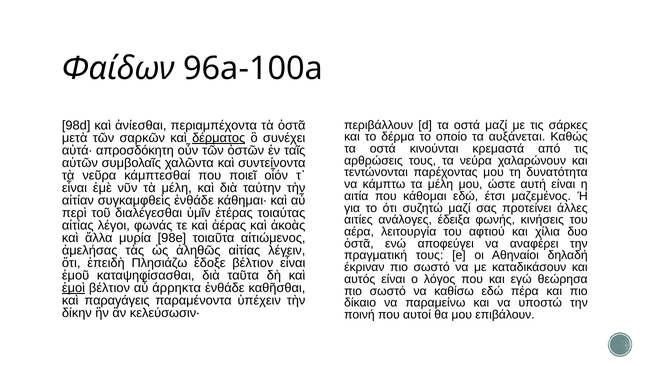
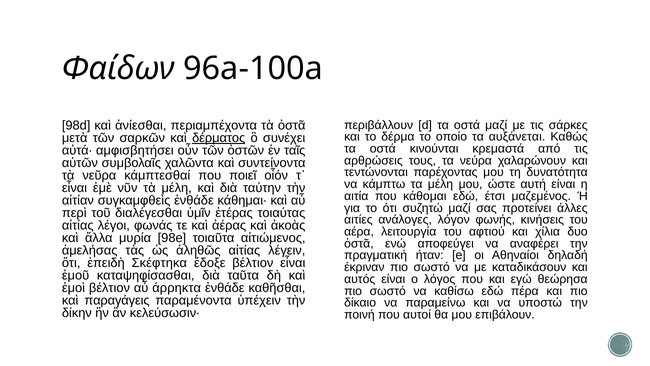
απροσδόκητη: απροσδόκητη -> αμφισβητήσει (135, 150)
έδειξα: έδειξα -> λόγον (454, 220)
πραγματική τους: τους -> ήταν (430, 255)
Πλησιάζω: Πλησιάζω -> Σκέφτηκα (159, 263)
ἐμοὶ underline: present -> none (73, 288)
